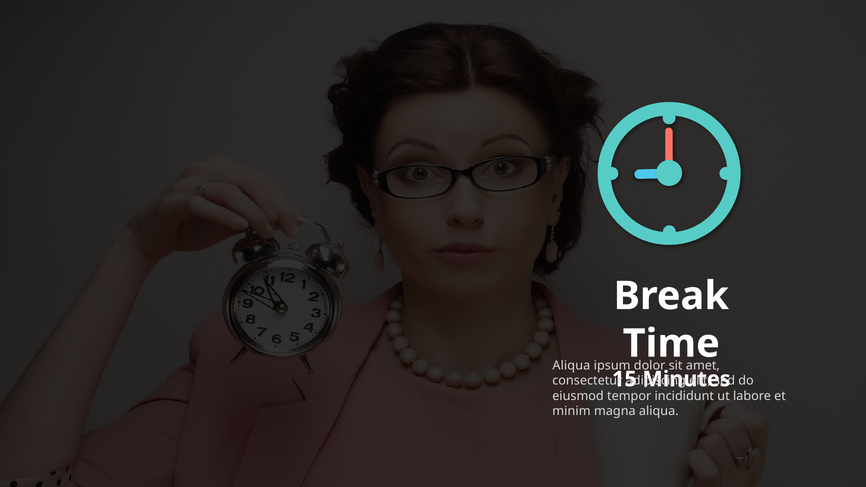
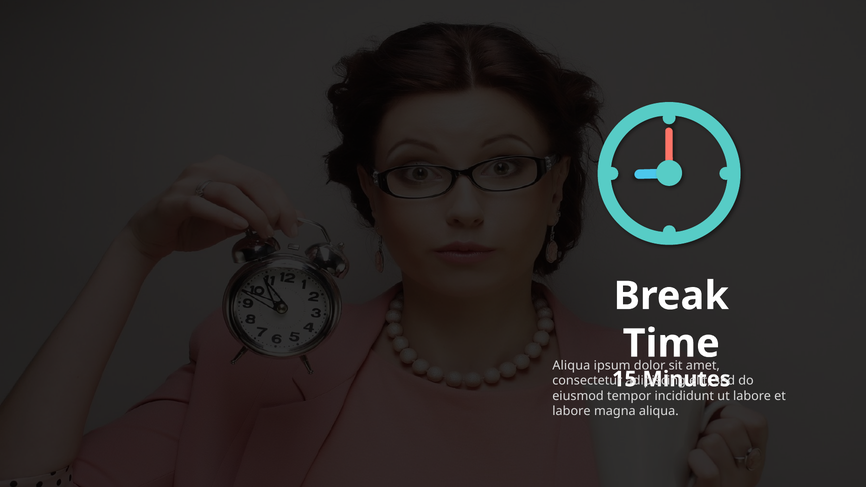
minim: minim -> labore (571, 411)
